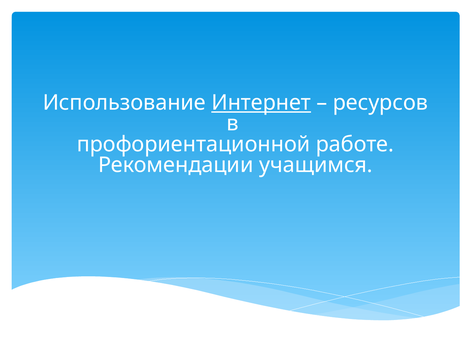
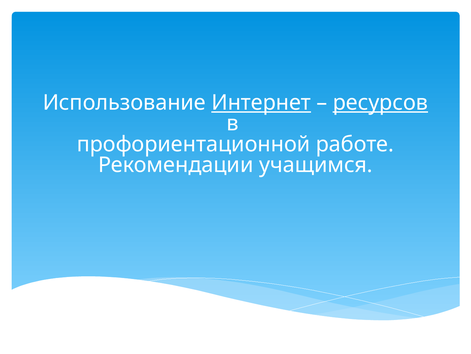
ресурсов underline: none -> present (380, 102)
